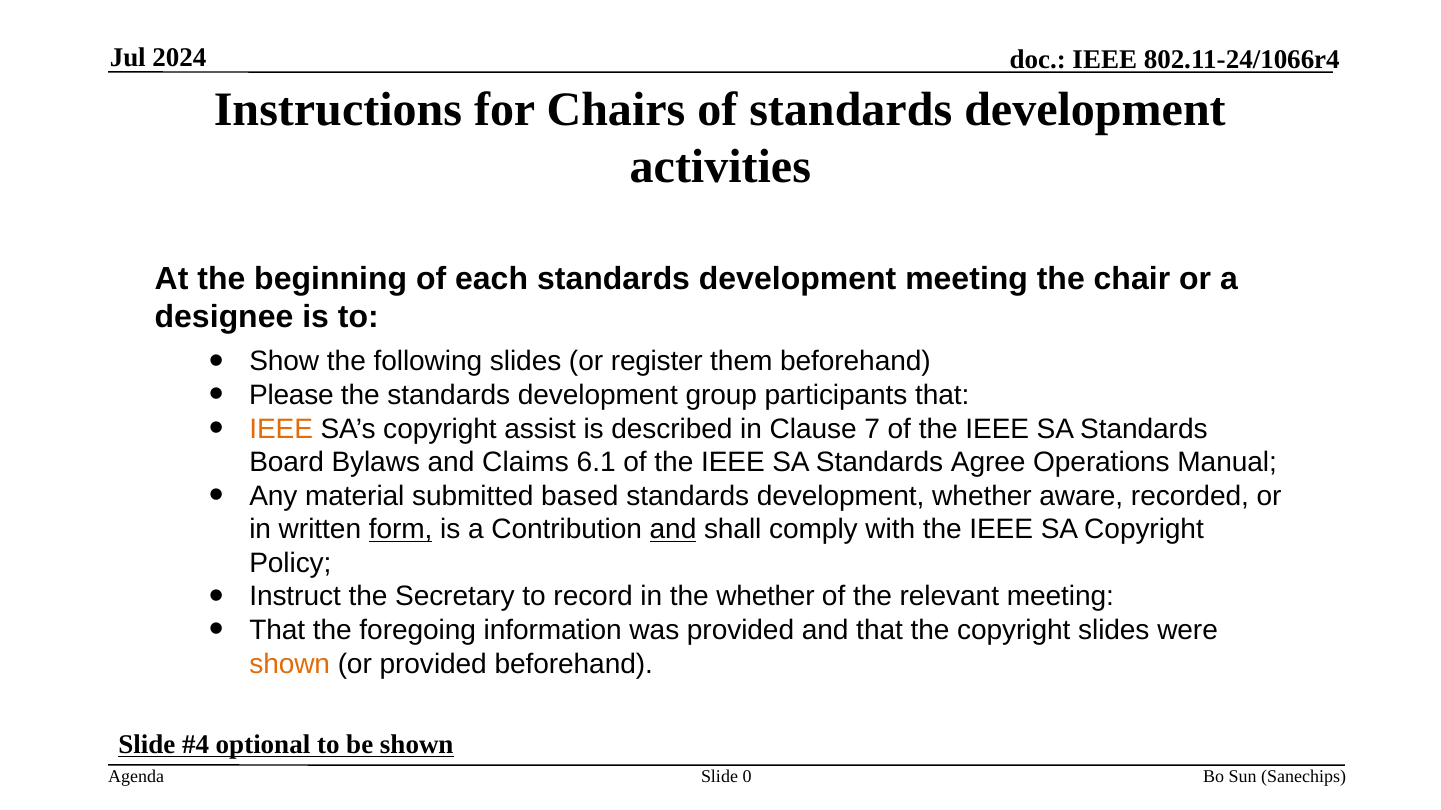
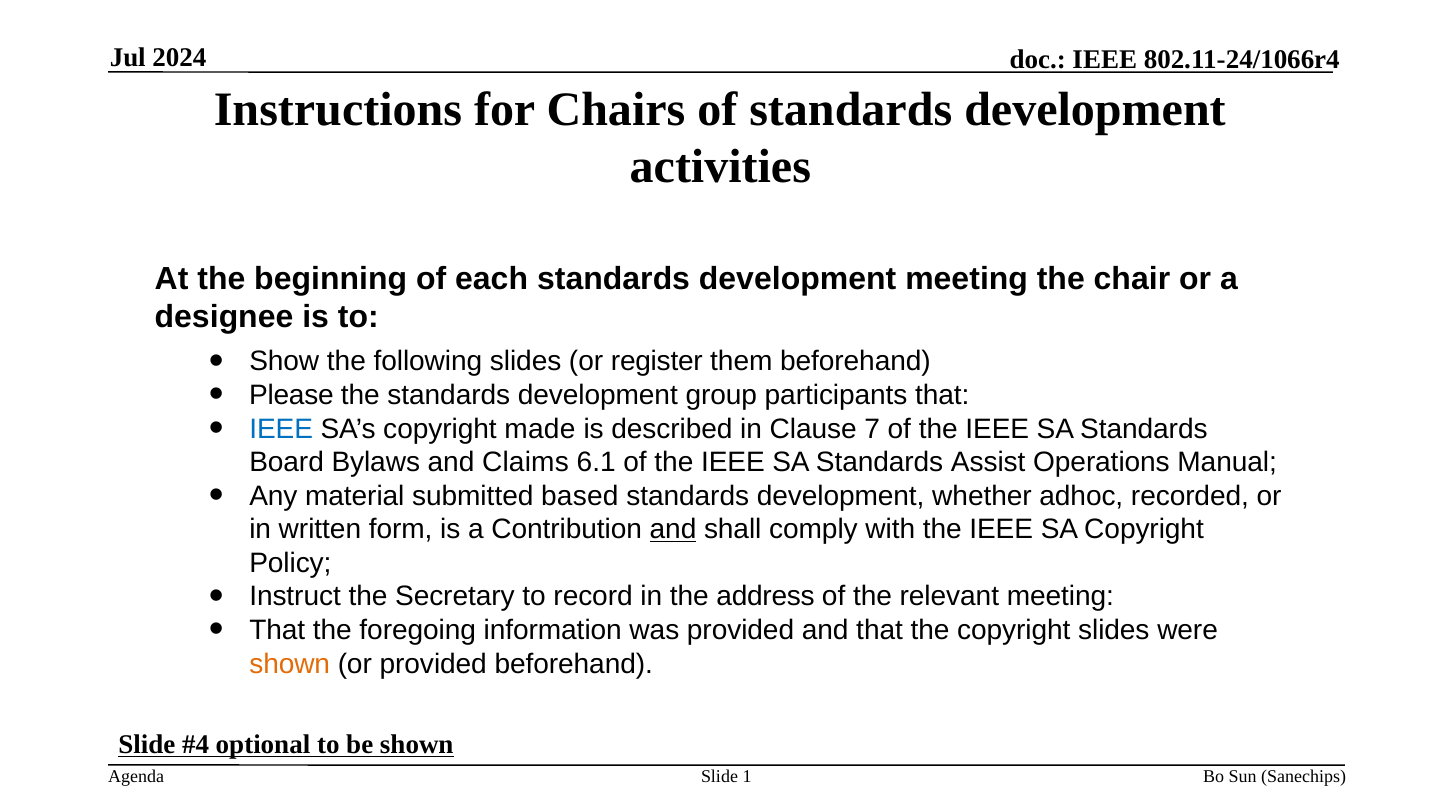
IEEE colour: orange -> blue (281, 429)
assist: assist -> made (540, 429)
Agree: Agree -> Assist (988, 463)
aware: aware -> adhoc (1081, 496)
form underline: present -> none (401, 530)
the whether: whether -> address (766, 597)
0: 0 -> 1 (747, 777)
